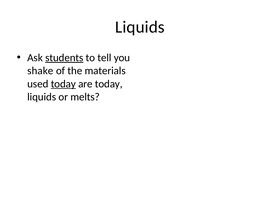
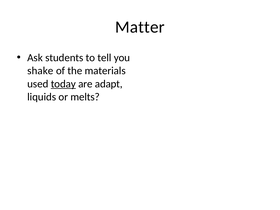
Liquids: Liquids -> Matter (140, 27)
students underline: present -> none (64, 58)
are today: today -> adapt (109, 84)
